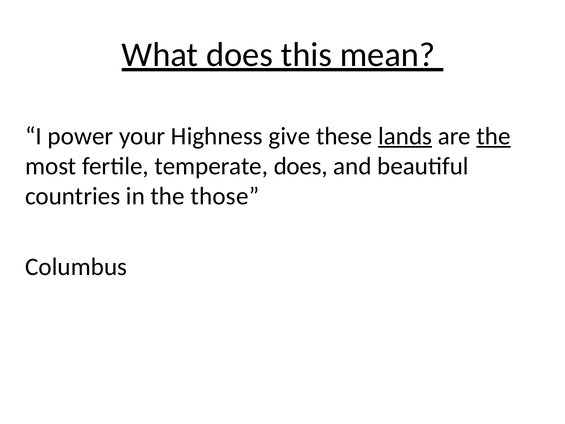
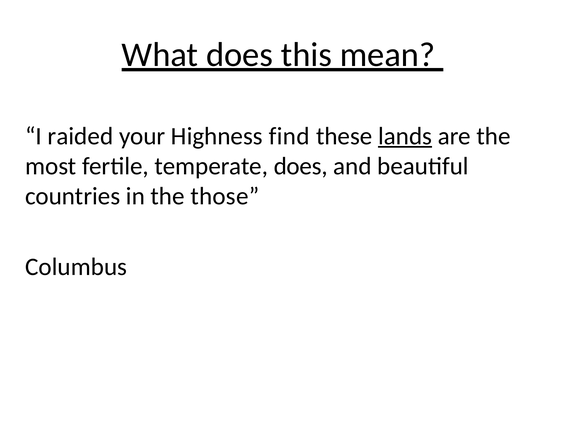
power: power -> raided (80, 136)
give: give -> find (289, 136)
the underline: present -> none (493, 136)
